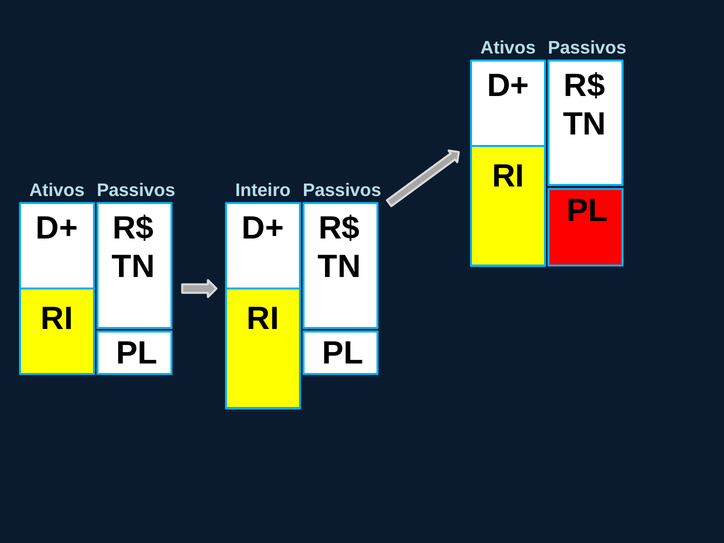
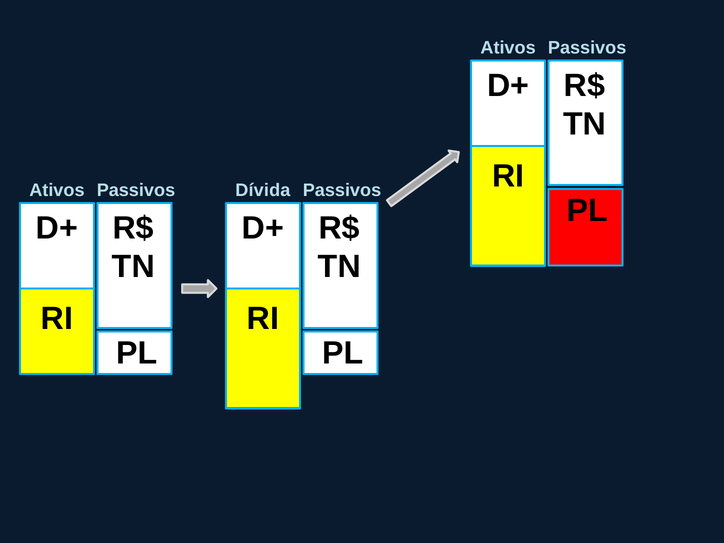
Inteiro: Inteiro -> Dívida (263, 190)
